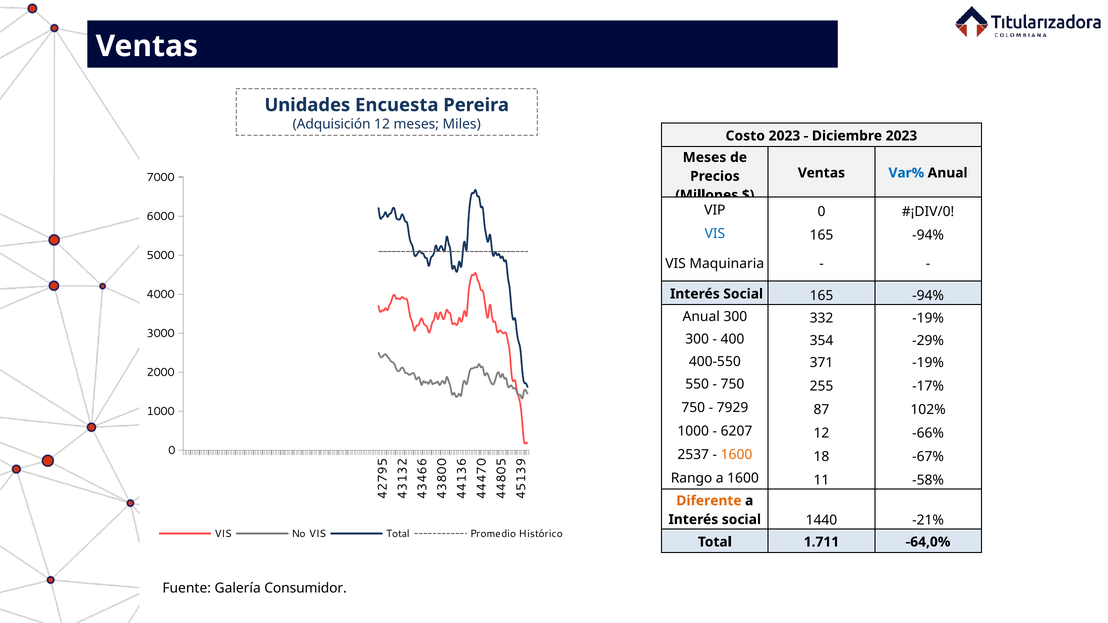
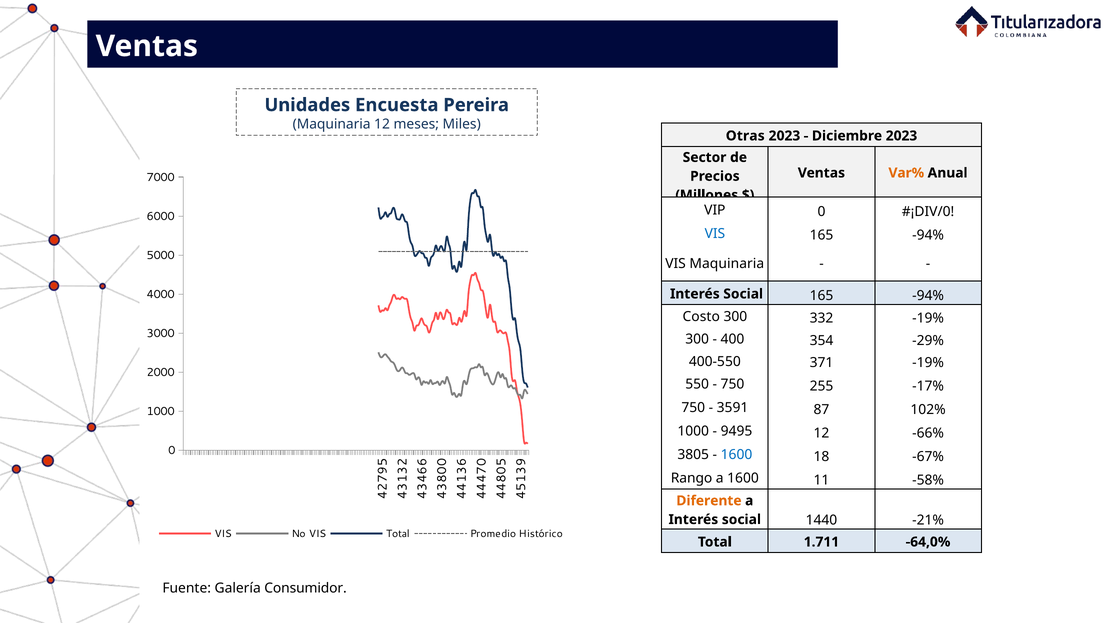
Adquisición: Adquisición -> Maquinaria (332, 124)
Costo: Costo -> Otras (745, 136)
Meses: Meses -> Sector (705, 157)
Var% colour: blue -> orange (906, 173)
Anual: Anual -> Costo (701, 317)
7929: 7929 -> 3591 (733, 408)
6207: 6207 -> 9495 (737, 432)
2537: 2537 -> 3805 (693, 455)
1600 colour: orange -> blue (737, 455)
